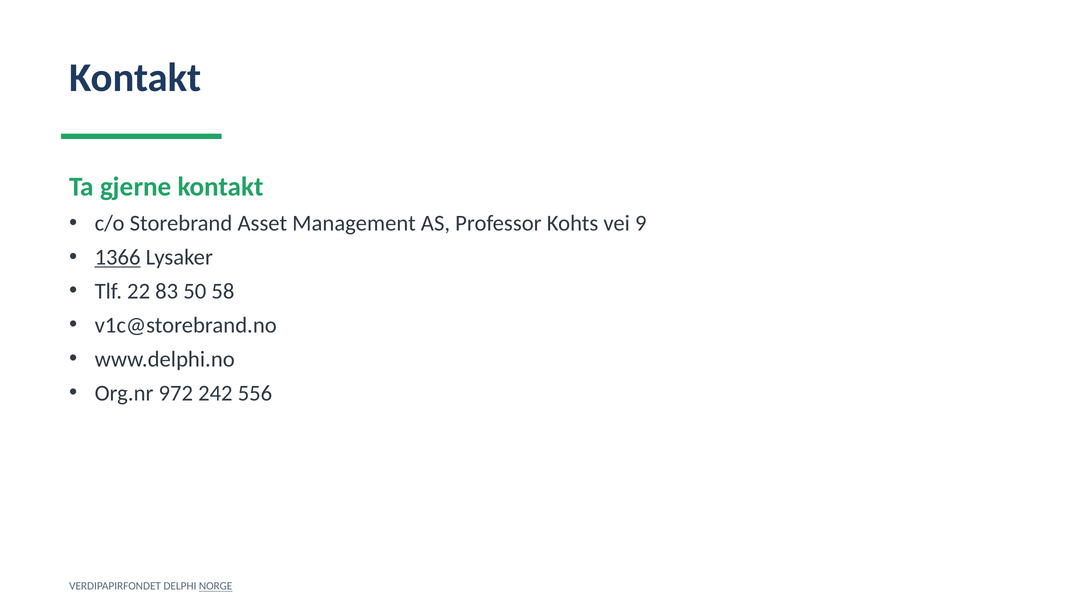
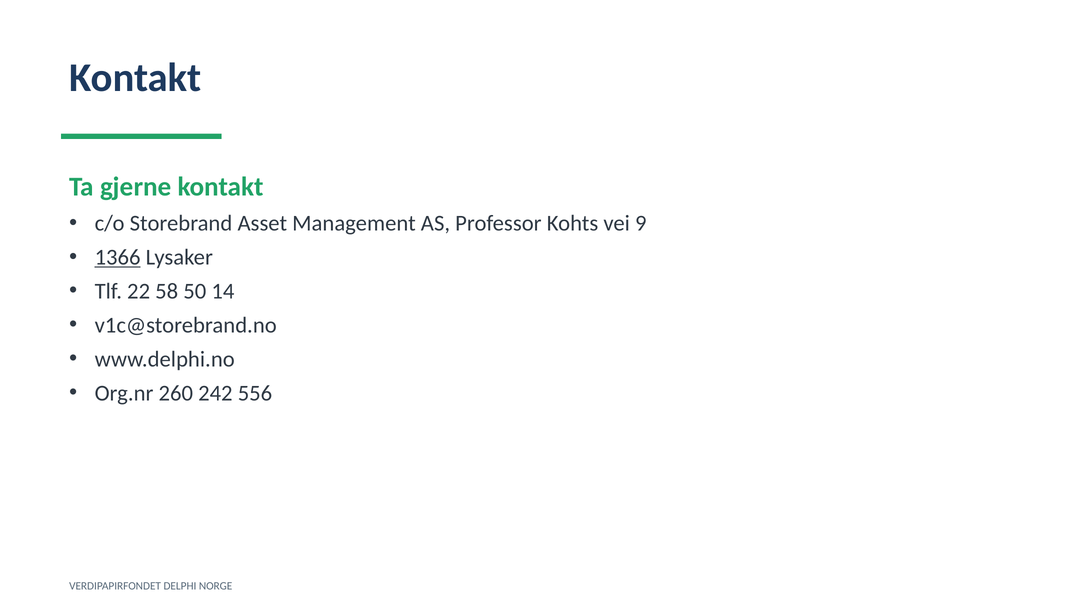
83: 83 -> 58 (167, 291)
58: 58 -> 14 (223, 291)
972: 972 -> 260 (176, 393)
NORGE underline: present -> none (216, 587)
